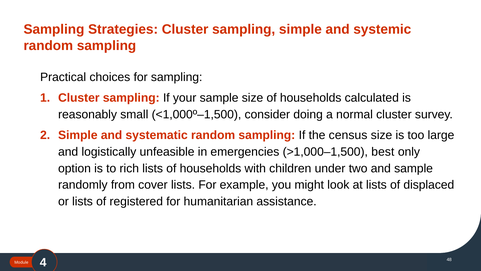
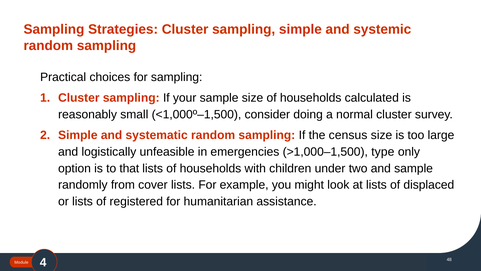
best: best -> type (383, 152)
rich: rich -> that (129, 168)
